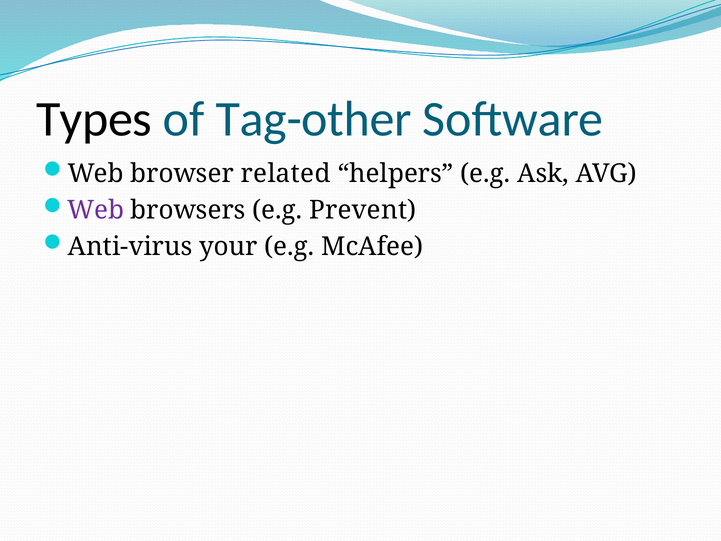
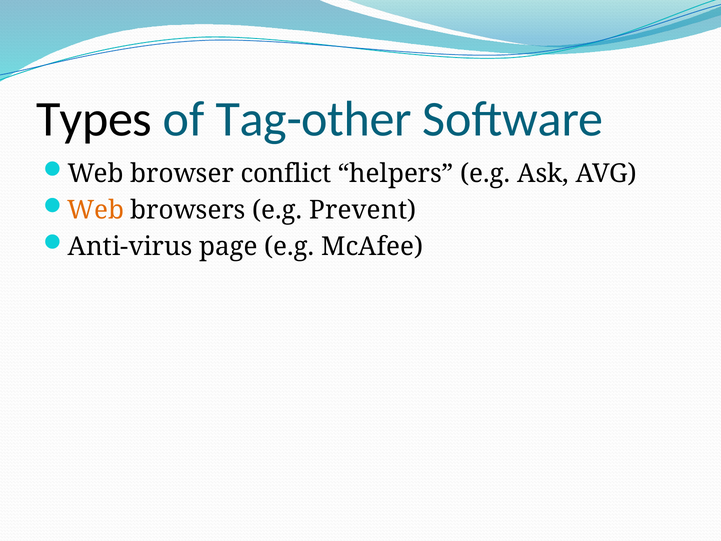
related: related -> conflict (286, 174)
Web colour: purple -> orange (96, 210)
your: your -> page (229, 246)
